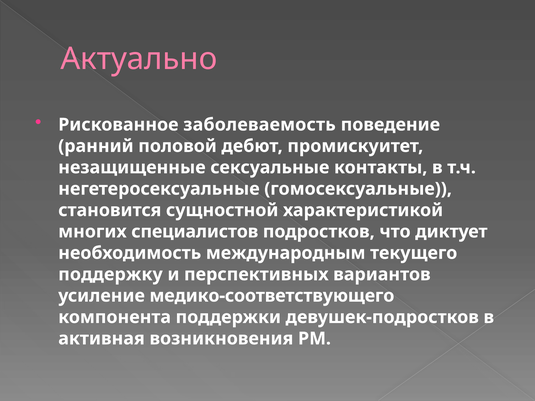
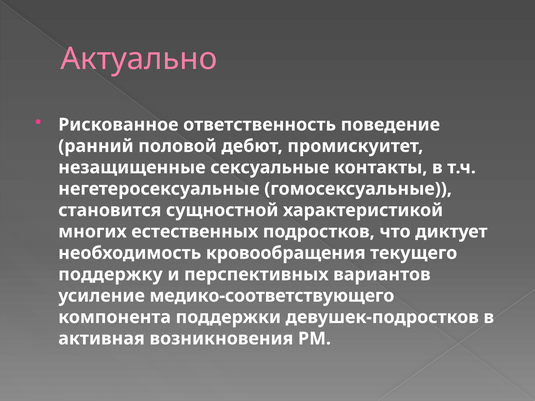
заболеваемость: заболеваемость -> ответственность (260, 125)
специалистов: специалистов -> естественных (195, 232)
международным: международным -> кровообращения (286, 253)
